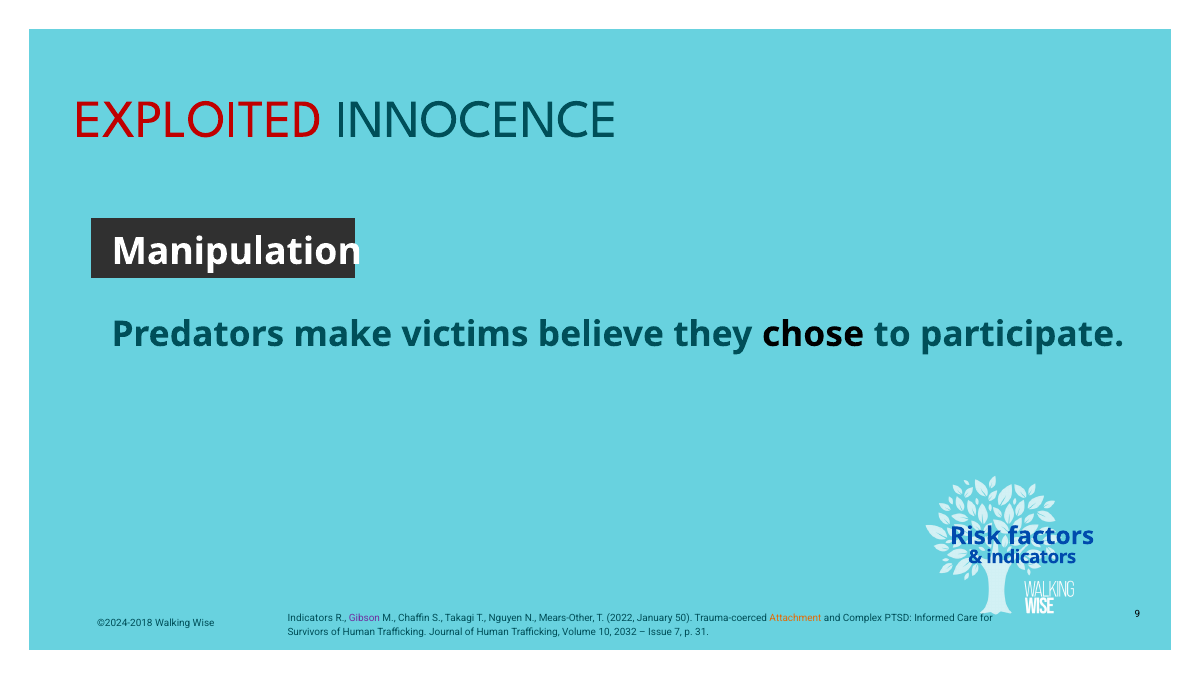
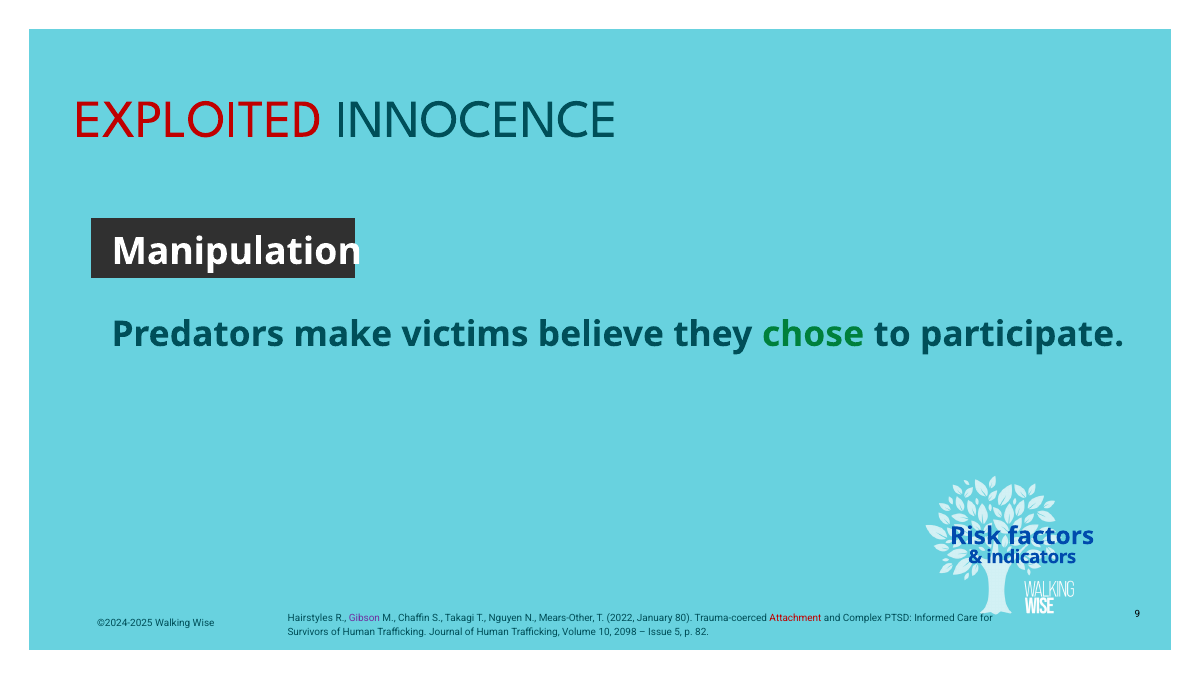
chose colour: black -> green (813, 334)
Indicators: Indicators -> Hairstyles (310, 618)
50: 50 -> 80 (684, 618)
Attachment colour: orange -> red (795, 618)
©2024-2018: ©2024-2018 -> ©2024-2025 (125, 624)
2032: 2032 -> 2098 (625, 632)
7: 7 -> 5 (678, 632)
31: 31 -> 82 (702, 632)
